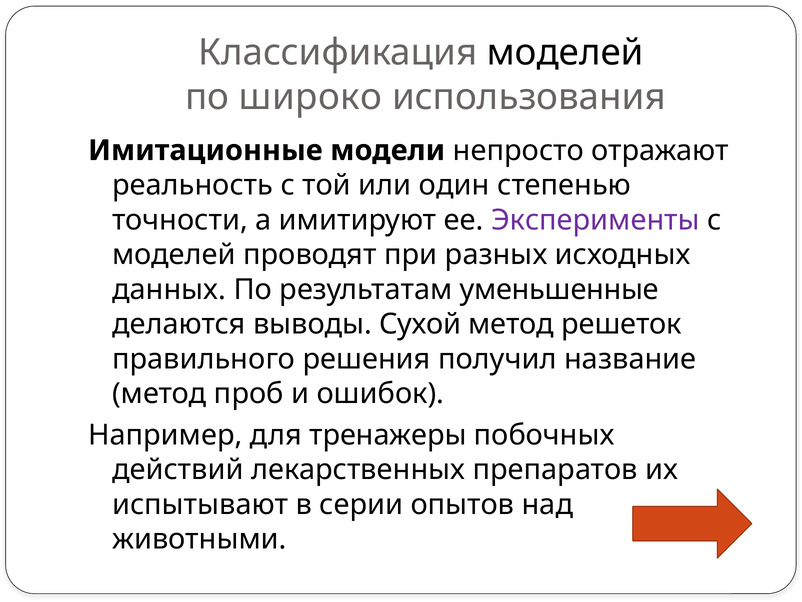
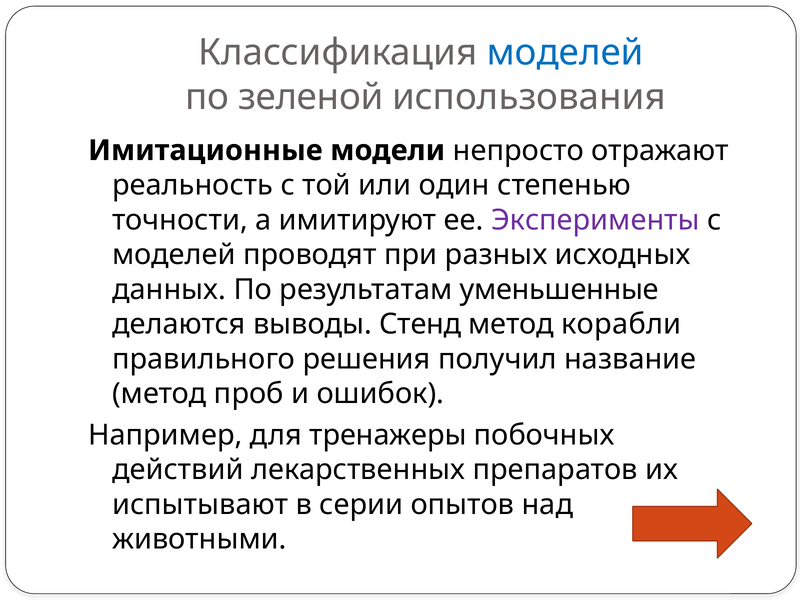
моделей colour: black -> blue (565, 53)
широко: широко -> зеленой (311, 97)
Сухой: Сухой -> Стенд (420, 324)
решеток: решеток -> корабли (621, 324)
